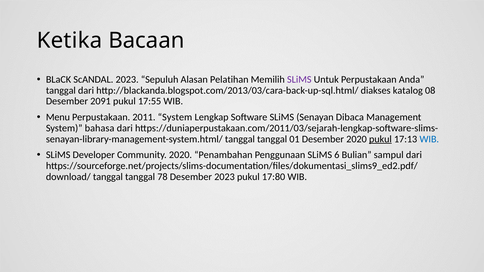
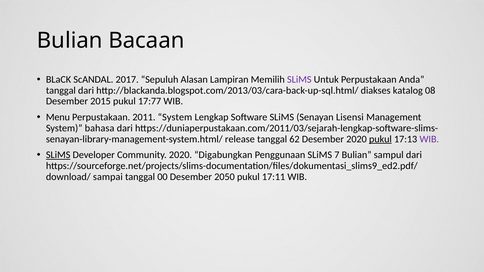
Ketika: Ketika -> Bulian (70, 41)
ScANDAL 2023: 2023 -> 2017 (127, 80)
Pelatihan: Pelatihan -> Lampiran (229, 80)
2091: 2091 -> 2015 (101, 101)
17:55: 17:55 -> 17:77 (150, 101)
Dibaca: Dibaca -> Lisensi (350, 117)
tanggal: tanggal -> release (240, 139)
01: 01 -> 62 (294, 139)
WIB colour: blue -> purple (429, 139)
SLiMS underline: none -> present (58, 155)
Penambahan: Penambahan -> Digabungkan (223, 155)
6: 6 -> 7 (337, 155)
tanggal: tanggal -> sampai (108, 177)
78: 78 -> 00 (162, 177)
Desember 2023: 2023 -> 2050 (224, 177)
17:80: 17:80 -> 17:11 (274, 177)
